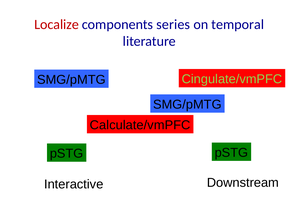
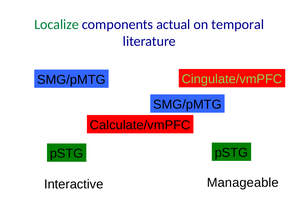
Localize colour: red -> green (57, 24)
series: series -> actual (173, 24)
Downstream: Downstream -> Manageable (243, 182)
